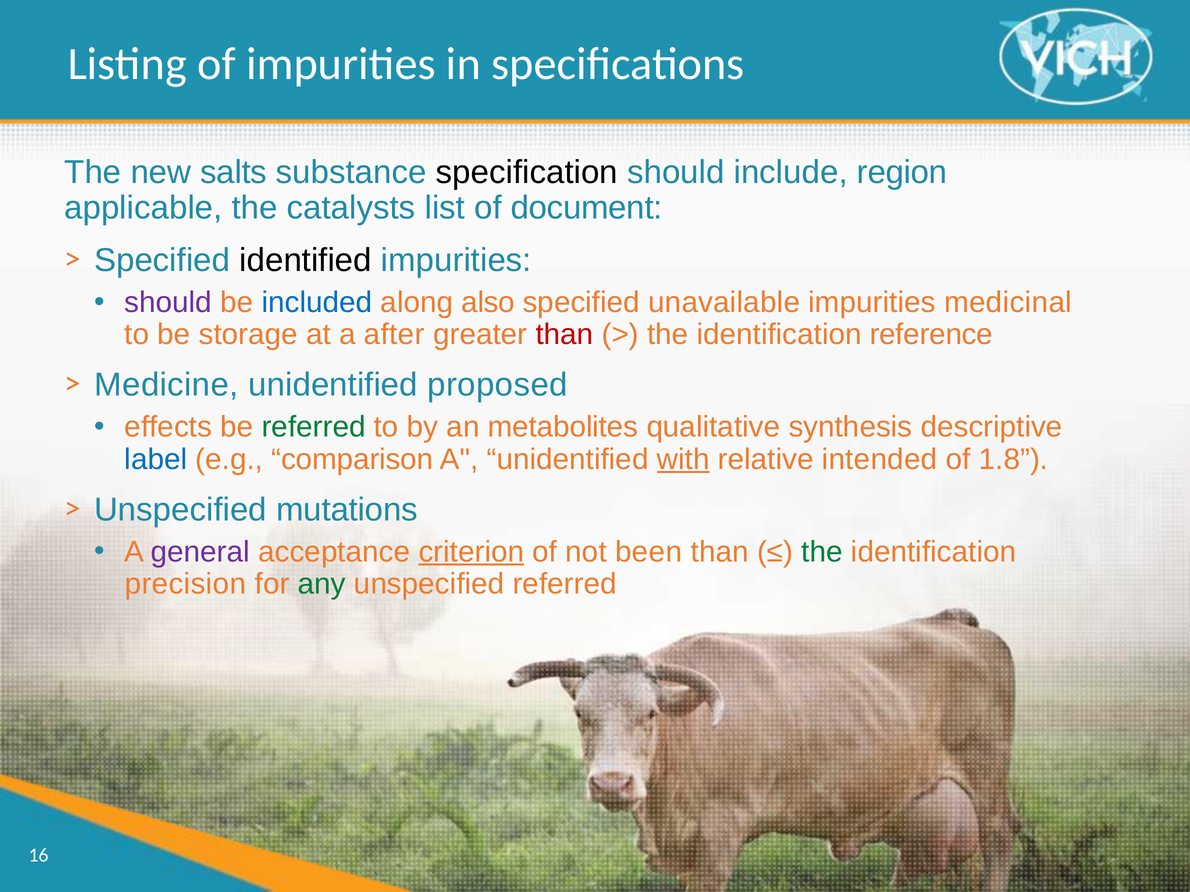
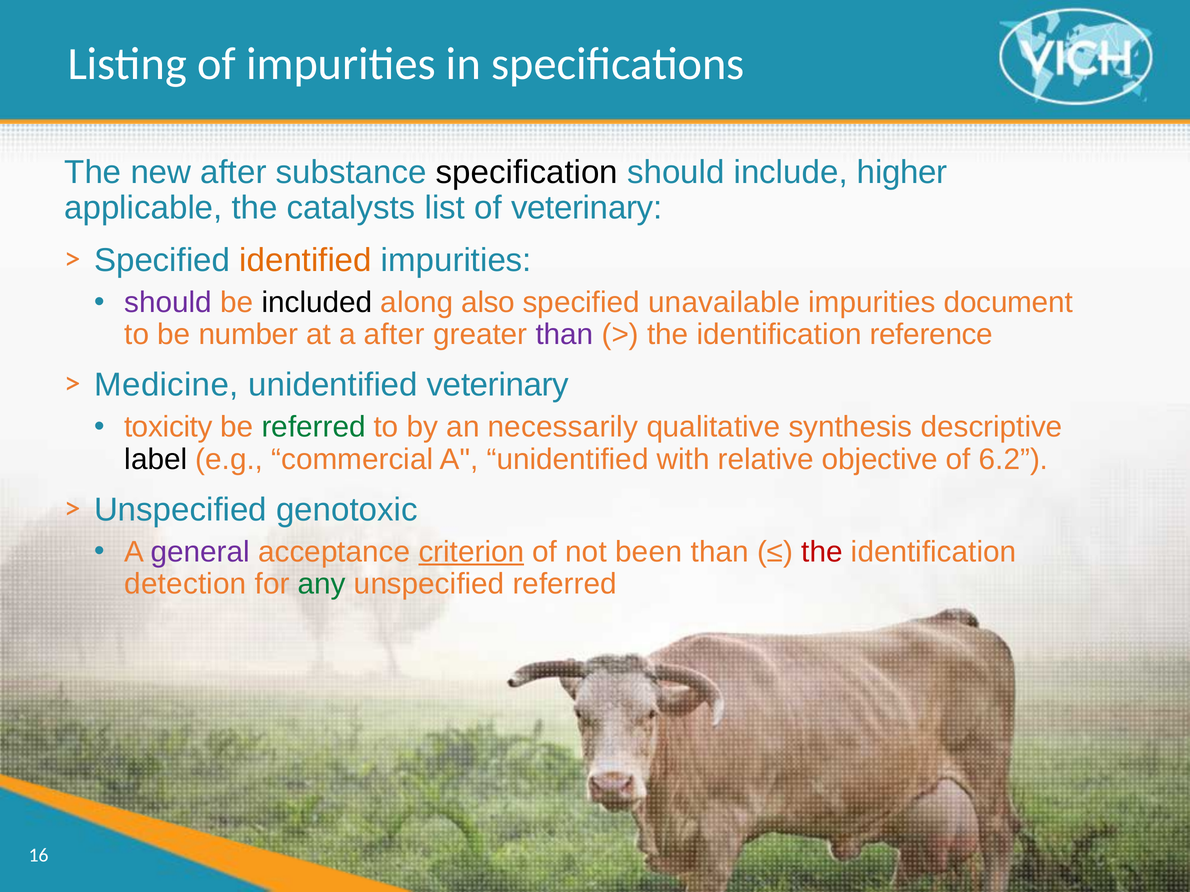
new salts: salts -> after (233, 172)
region: region -> higher (902, 172)
of document: document -> veterinary (587, 208)
identified colour: black -> orange (306, 260)
included colour: blue -> black (317, 303)
medicinal: medicinal -> document (1008, 303)
storage: storage -> number (248, 335)
than colour: red -> purple (565, 335)
unidentified proposed: proposed -> veterinary (498, 385)
effects: effects -> toxicity (168, 427)
metabolites: metabolites -> necessarily (563, 427)
label colour: blue -> black (156, 459)
comparison: comparison -> commercial (352, 459)
with underline: present -> none (683, 459)
intended: intended -> objective (880, 459)
1.8: 1.8 -> 6.2 (1014, 459)
mutations: mutations -> genotoxic (347, 510)
the colour: green -> red (822, 552)
precision: precision -> detection (185, 584)
